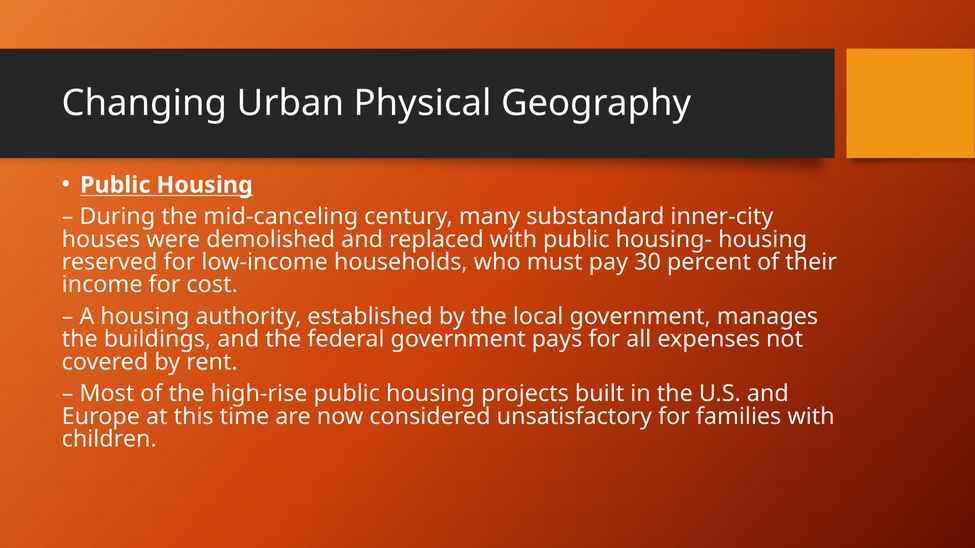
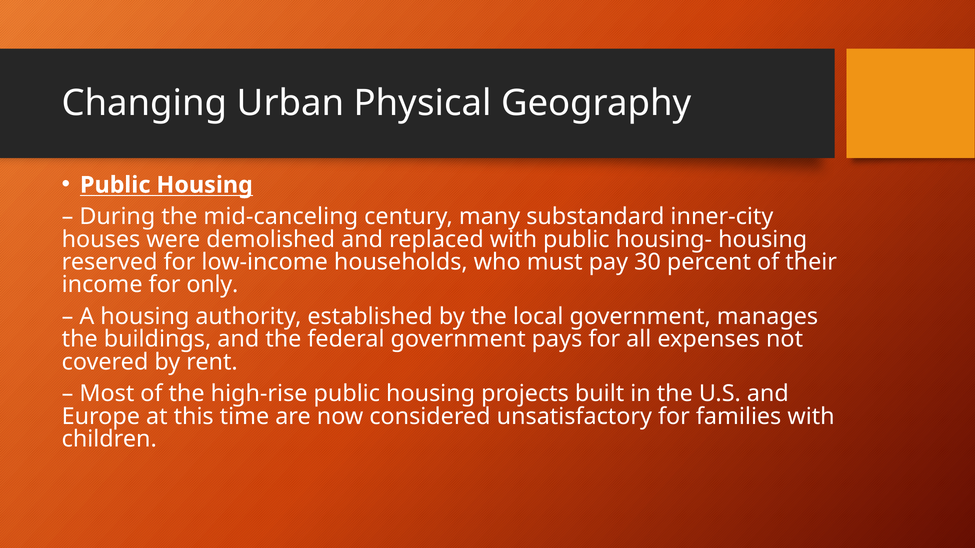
cost: cost -> only (212, 285)
